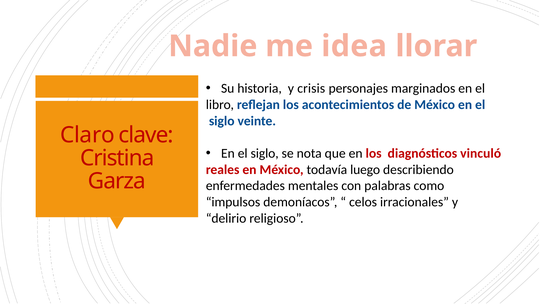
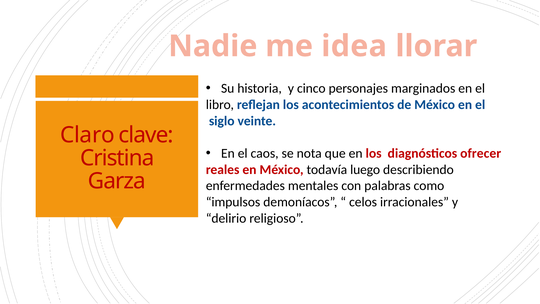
crisis: crisis -> cinco (311, 88)
siglo: siglo -> caos (265, 153)
vinculó: vinculó -> ofrecer (481, 153)
